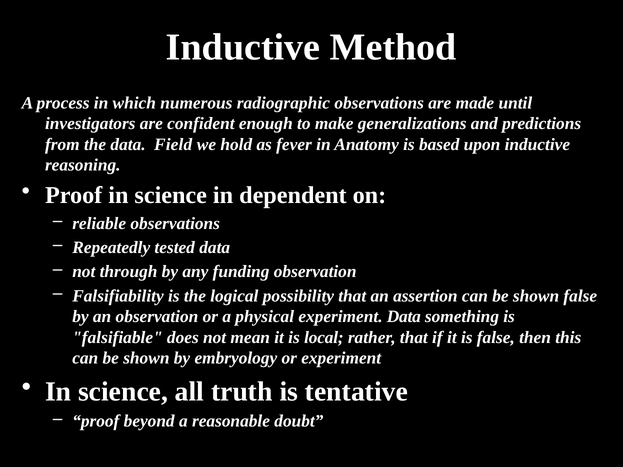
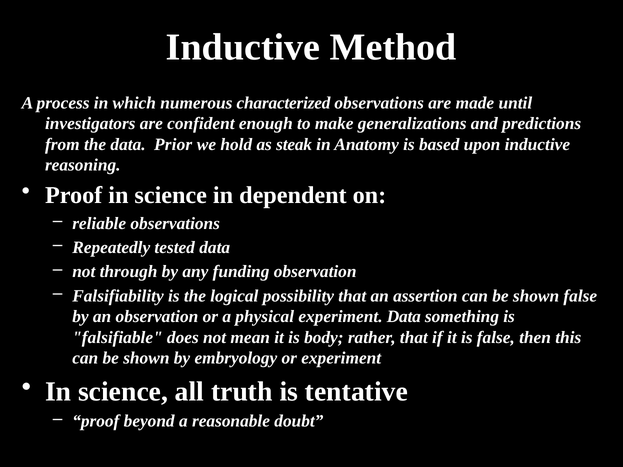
radiographic: radiographic -> characterized (284, 103)
Field: Field -> Prior (173, 144)
fever: fever -> steak (294, 144)
local: local -> body (324, 338)
